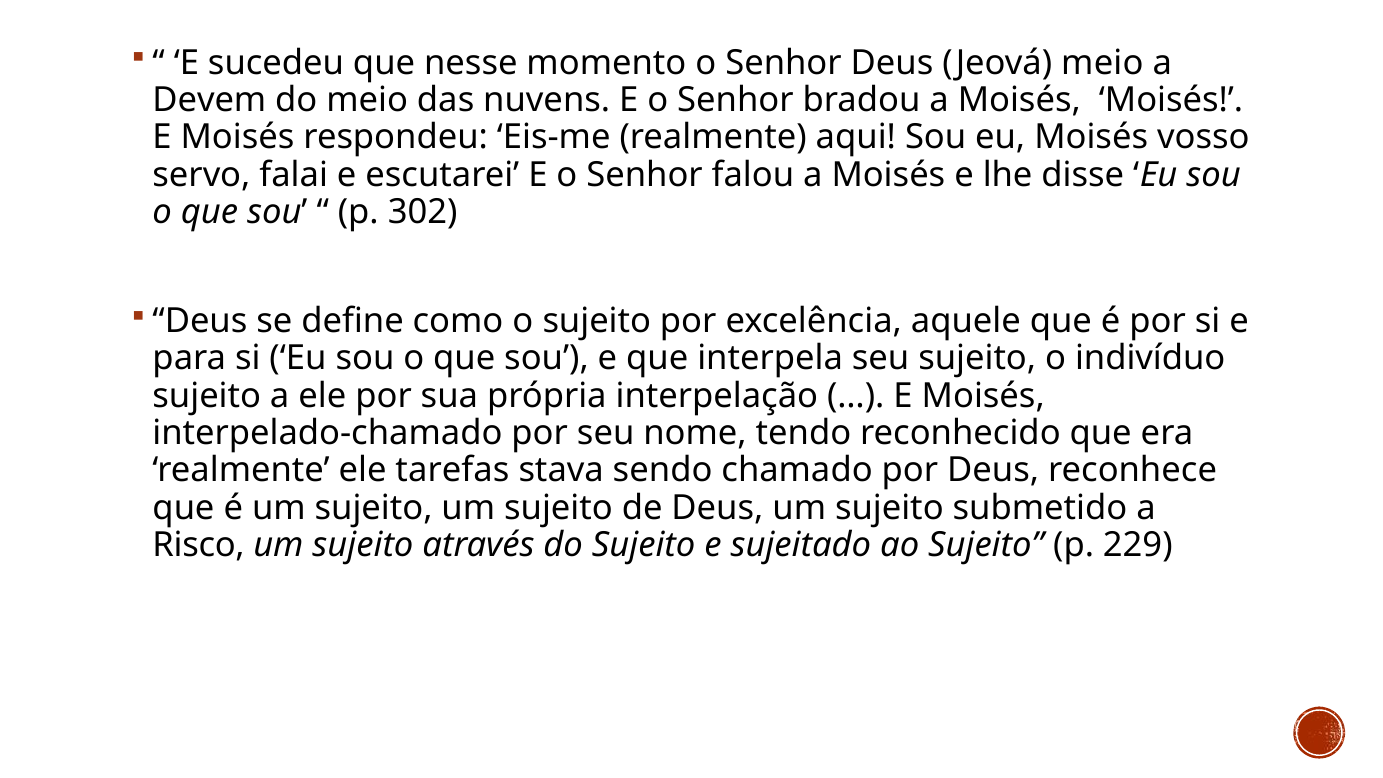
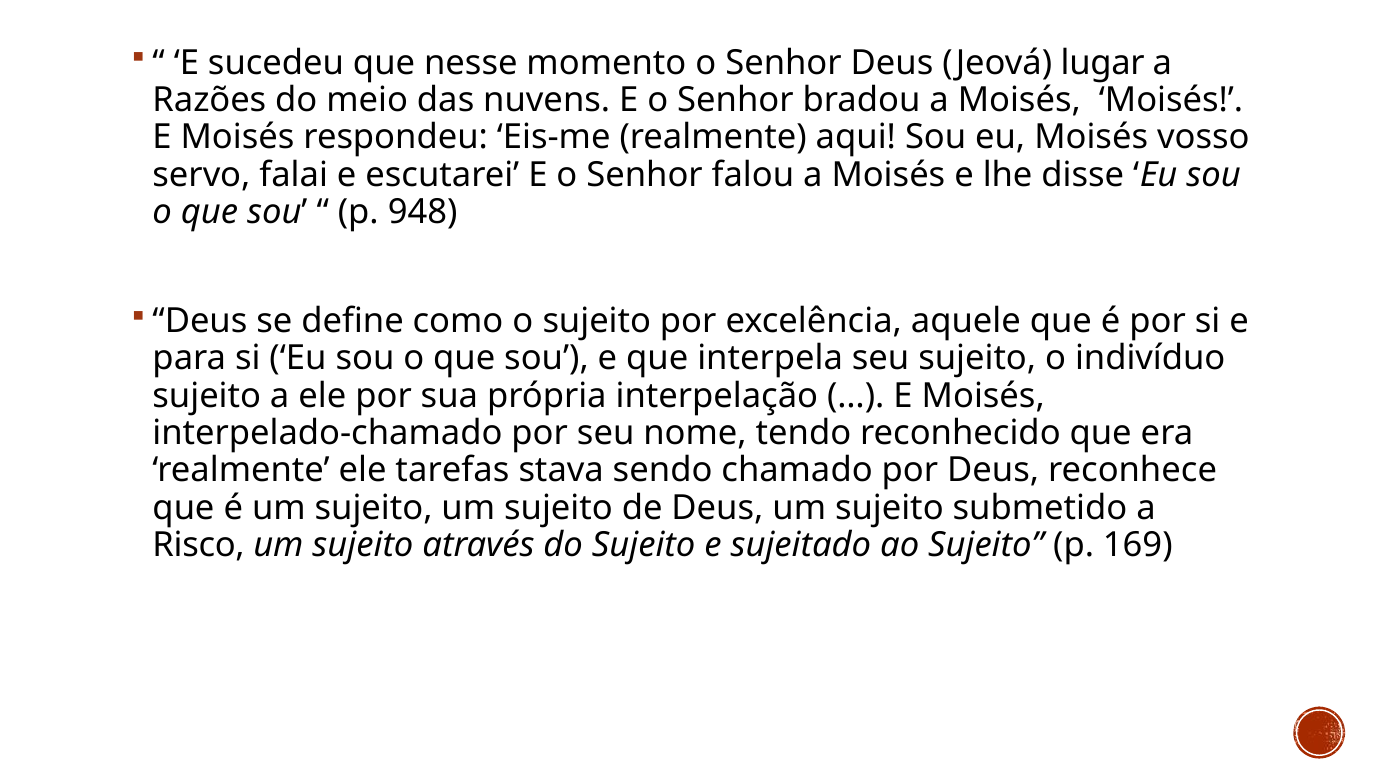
Jeová meio: meio -> lugar (1103, 63)
Devem: Devem -> Razões (209, 100)
302: 302 -> 948 (423, 212)
229: 229 -> 169 (1138, 545)
